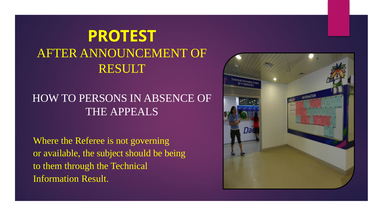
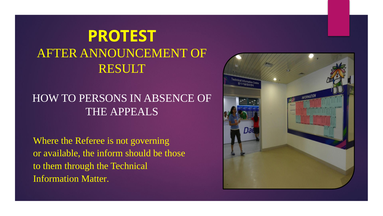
subject: subject -> inform (110, 153)
being: being -> those (175, 153)
Information Result: Result -> Matter (95, 178)
